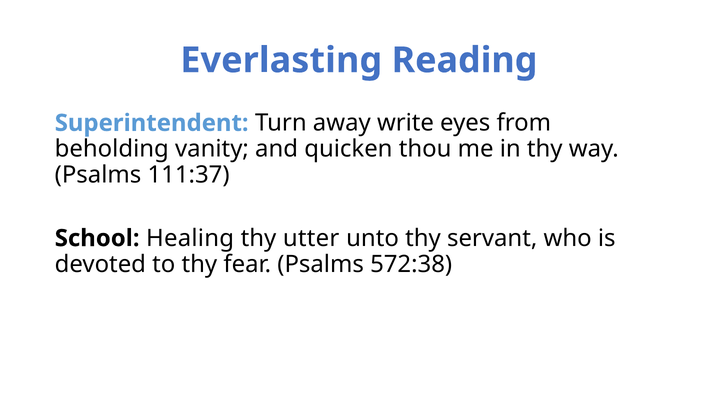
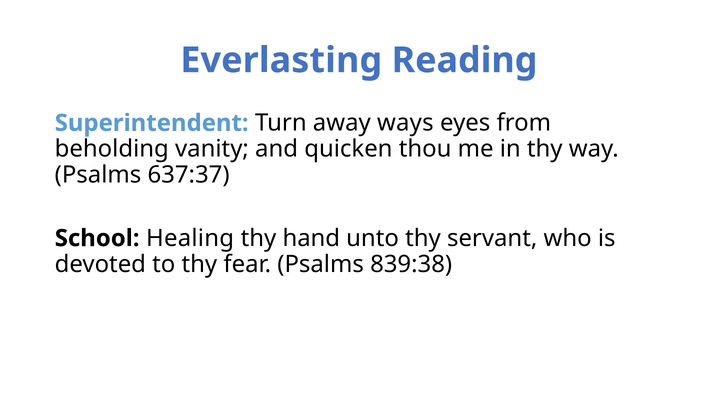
write: write -> ways (405, 123)
111:37: 111:37 -> 637:37 (189, 175)
utter: utter -> hand (311, 238)
572:38: 572:38 -> 839:38 (411, 264)
